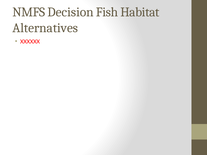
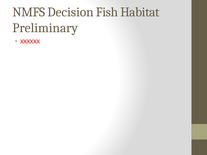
Alternatives: Alternatives -> Preliminary (45, 28)
